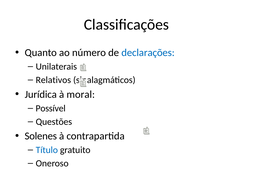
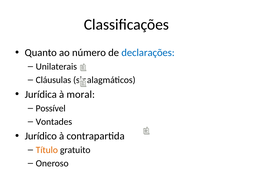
Relativos: Relativos -> Cláusulas (53, 80)
Questões: Questões -> Vontades (54, 122)
Solenes: Solenes -> Jurídico (41, 136)
Título colour: blue -> orange (47, 150)
